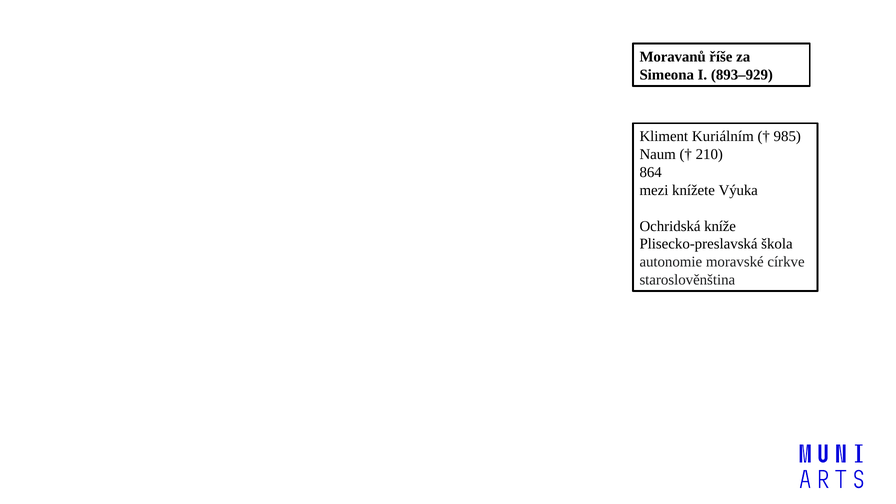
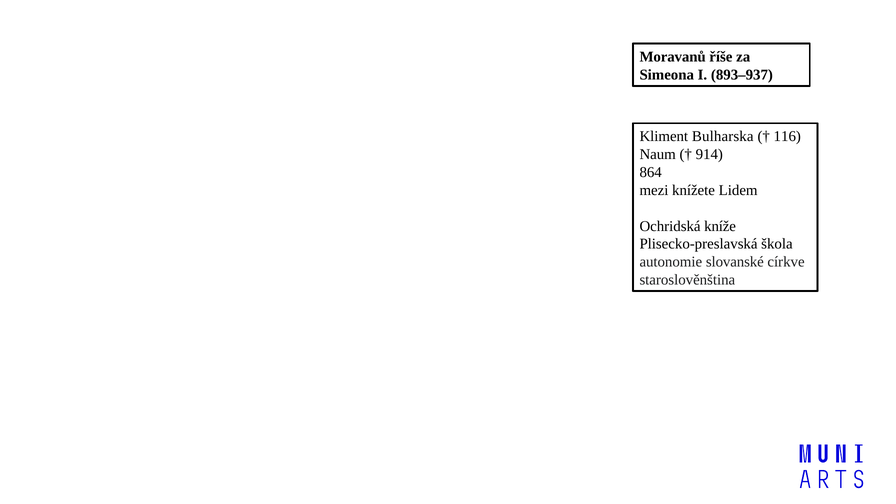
893–929: 893–929 -> 893–937 (742, 75)
Kuriálním: Kuriálním -> Bulharska (723, 137)
985: 985 -> 116 (787, 137)
210: 210 -> 914 (709, 154)
Výuka: Výuka -> Lidem (738, 190)
moravské: moravské -> slovanské (735, 262)
